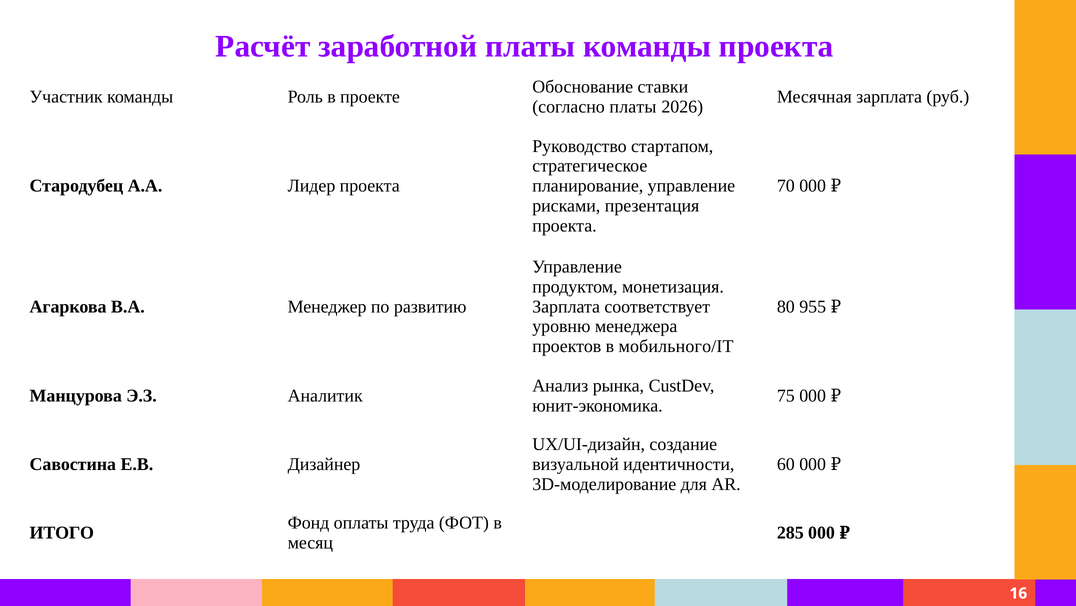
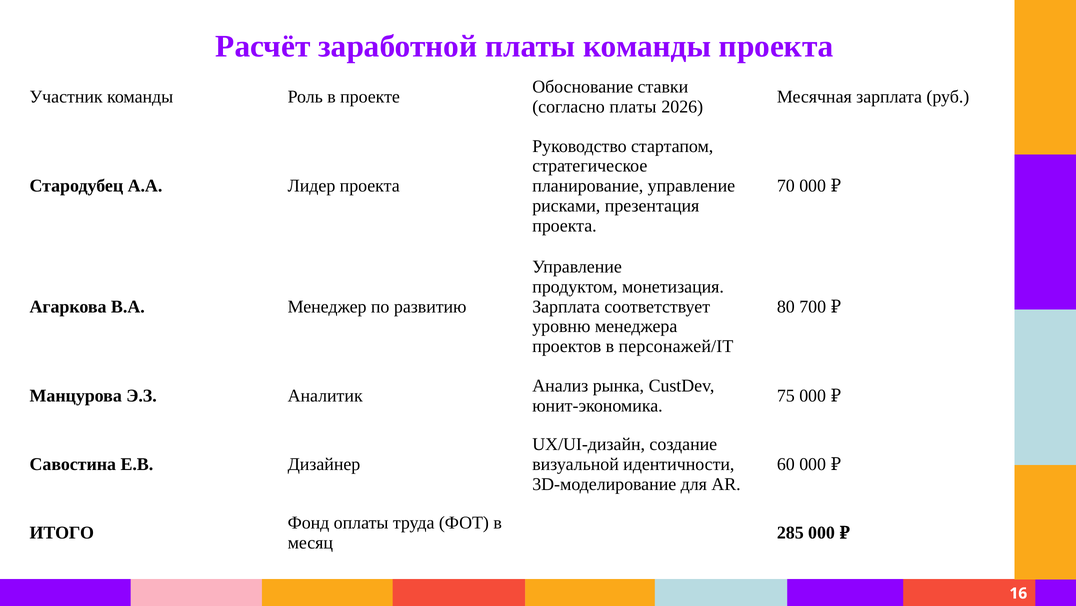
955: 955 -> 700 (813, 306)
мобильного/IT: мобильного/IT -> персонажей/IT (676, 346)
